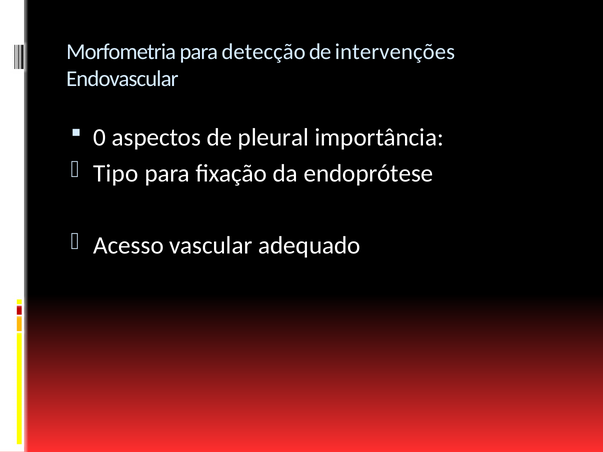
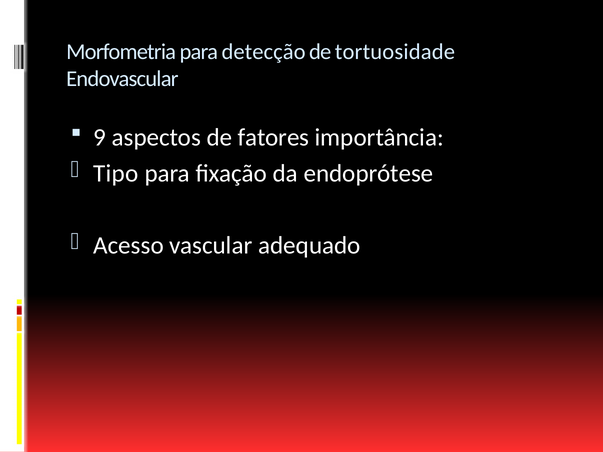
intervenções: intervenções -> tortuosidade (395, 52)
0: 0 -> 9 (100, 137)
pleural: pleural -> fatores (274, 137)
